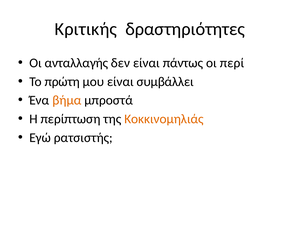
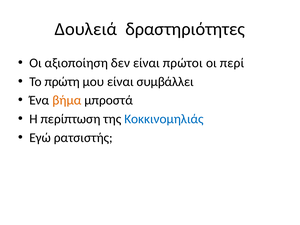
Κριτικής: Κριτικής -> Δουλειά (86, 29)
ανταλλαγής: ανταλλαγής -> αξιοποίηση (76, 63)
πάντως: πάντως -> πρώτοι (183, 63)
Κοκκινομηλιάς colour: orange -> blue (164, 119)
